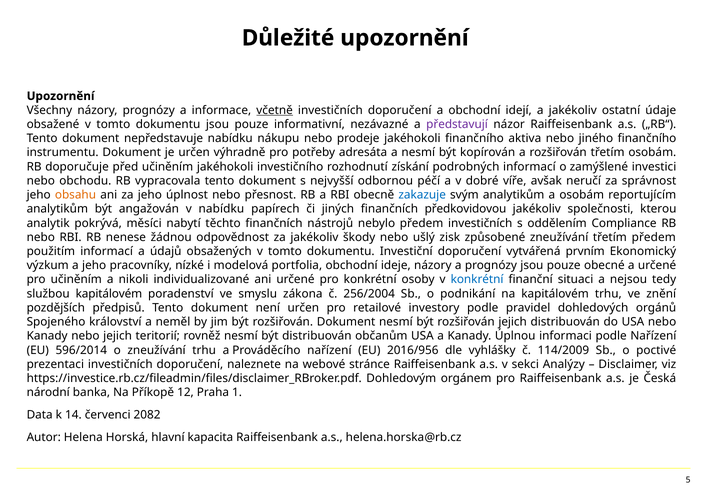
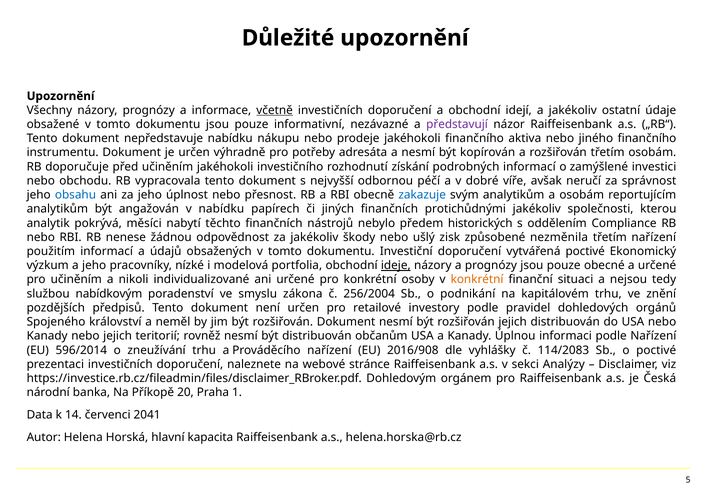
obsahu colour: orange -> blue (75, 195)
předkovidovou: předkovidovou -> protichůdnými (465, 209)
předem investičních: investičních -> historických (480, 223)
způsobené zneužívání: zneužívání -> nezměnila (559, 237)
třetím předem: předem -> nařízení (654, 237)
vytvářená prvním: prvním -> poctivé (585, 251)
ideje underline: none -> present (396, 265)
konkrétní colour: blue -> orange (477, 280)
službou kapitálovém: kapitálovém -> nabídkovým (109, 294)
2016/956: 2016/956 -> 2016/908 (413, 350)
114/2009: 114/2009 -> 114/2083 (563, 350)
12: 12 -> 20 (185, 392)
2082: 2082 -> 2041 (147, 415)
